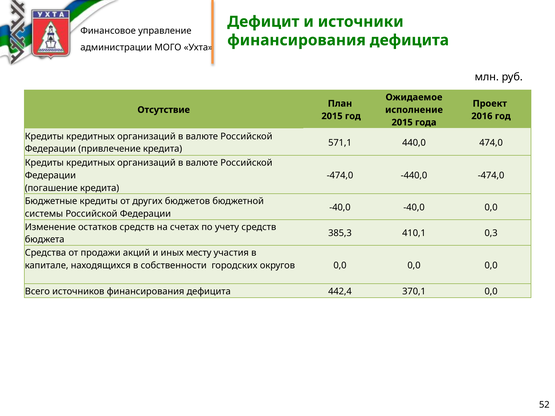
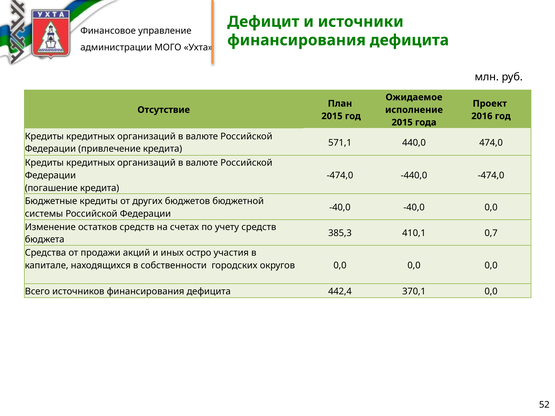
0,3: 0,3 -> 0,7 (491, 233)
месту: месту -> остро (199, 253)
